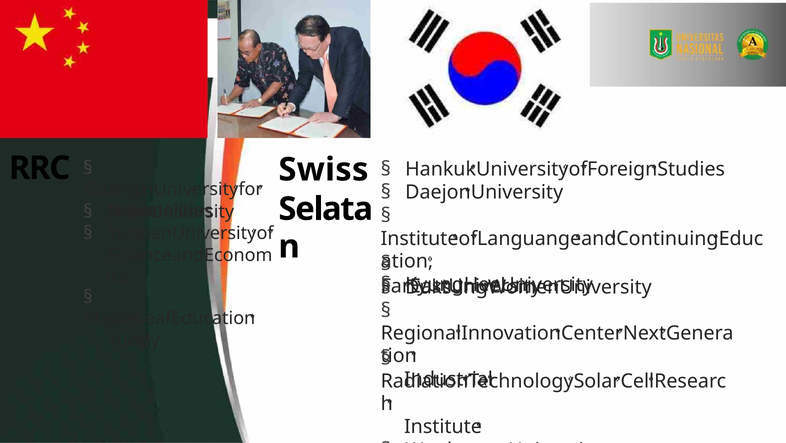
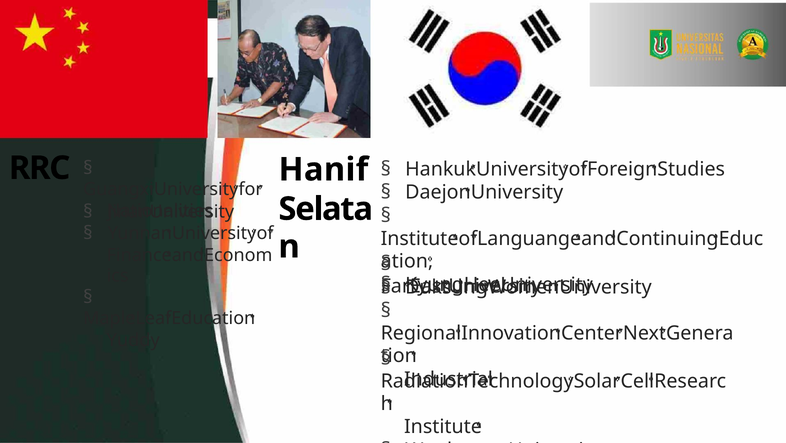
Swiss: Swiss -> Hanif (323, 169)
